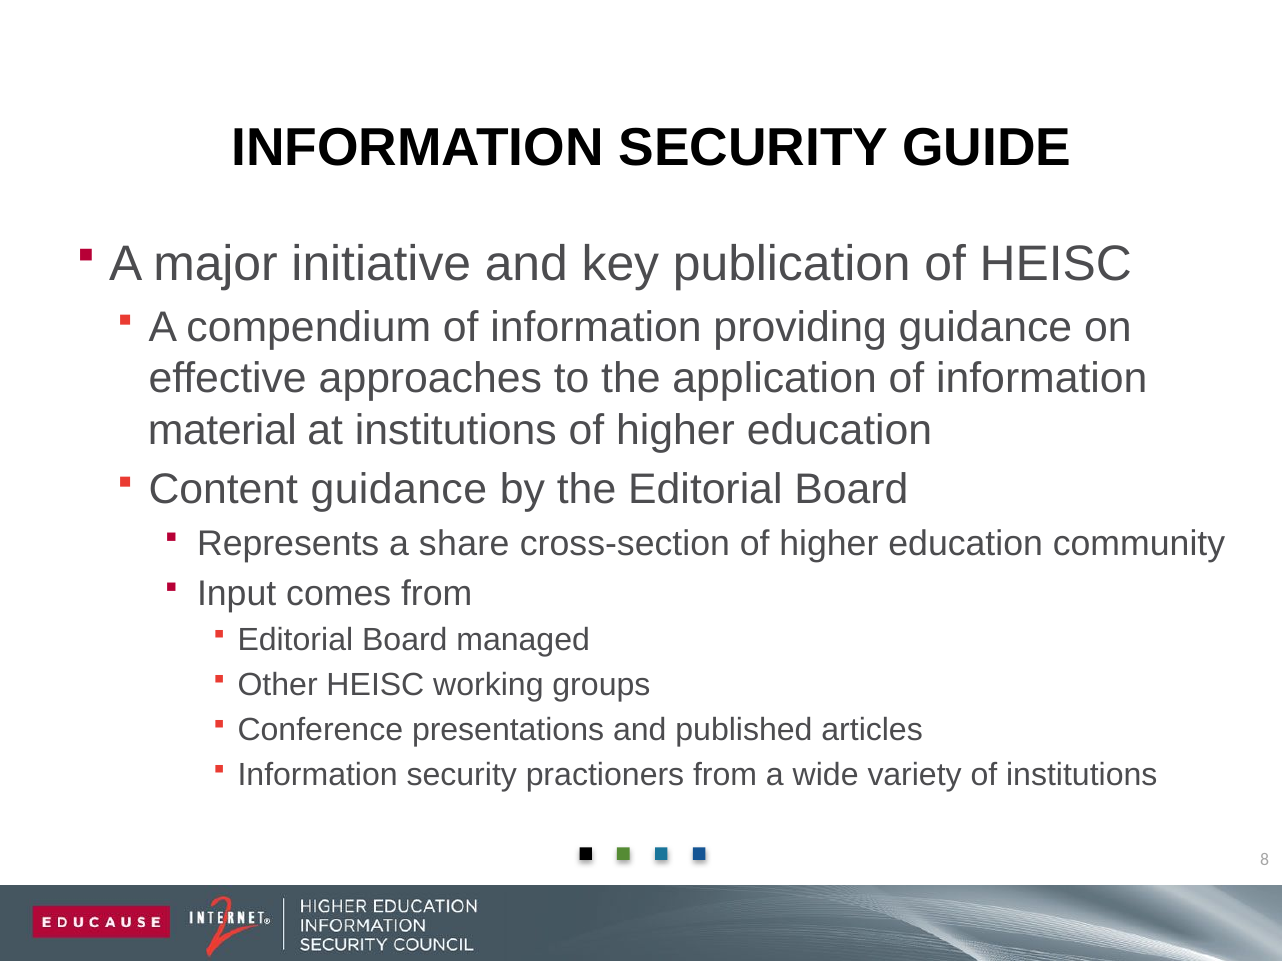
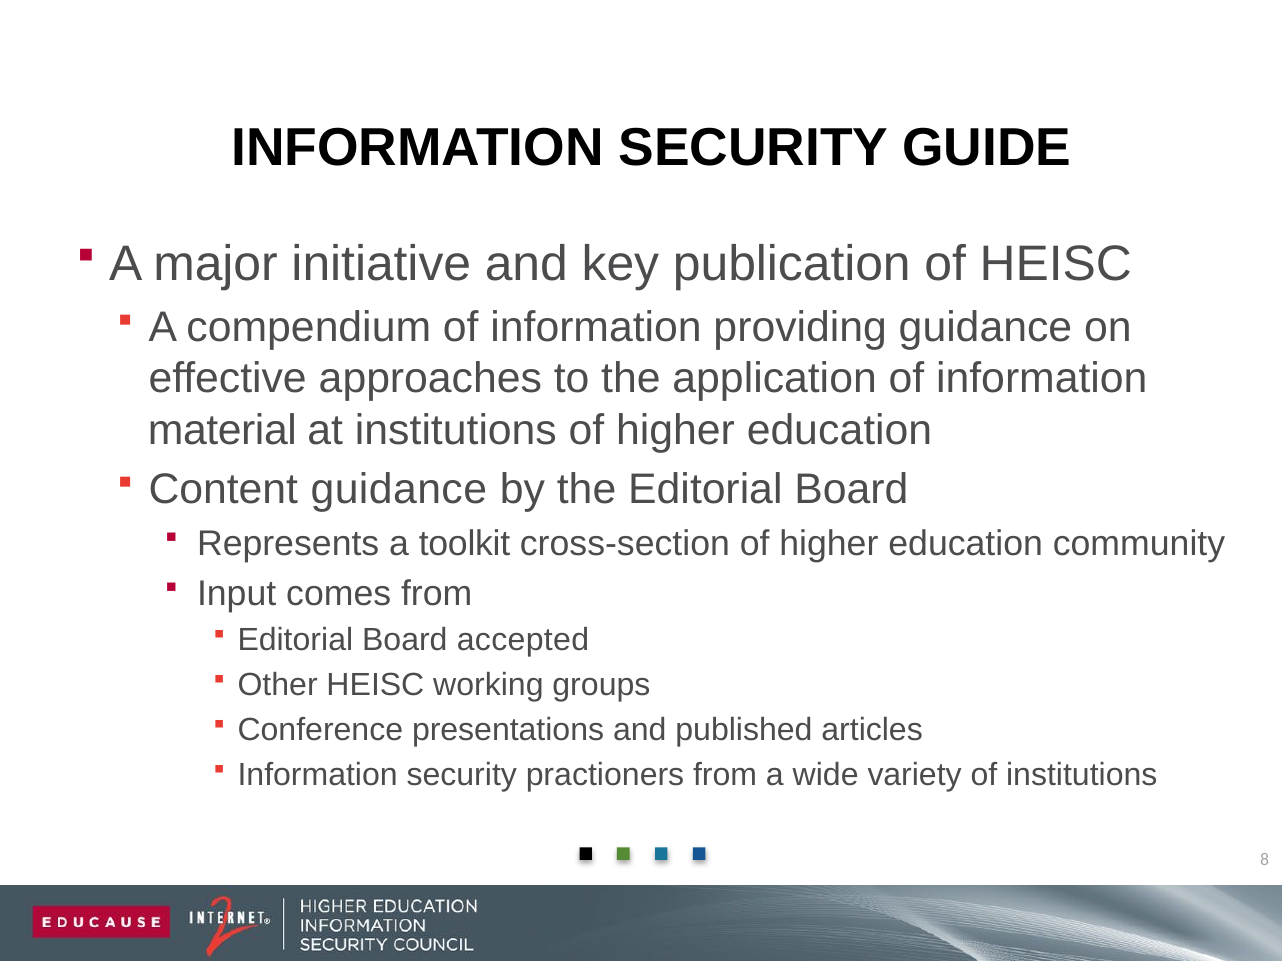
share: share -> toolkit (465, 544)
managed: managed -> accepted (523, 640)
